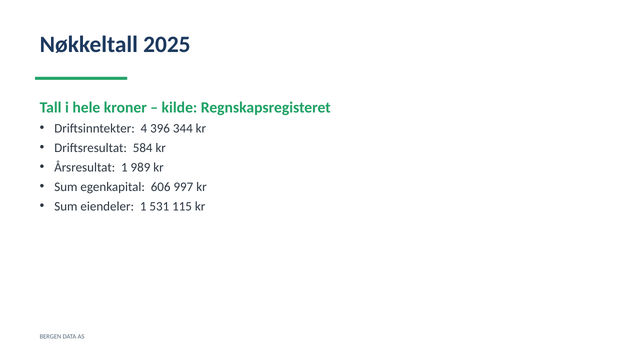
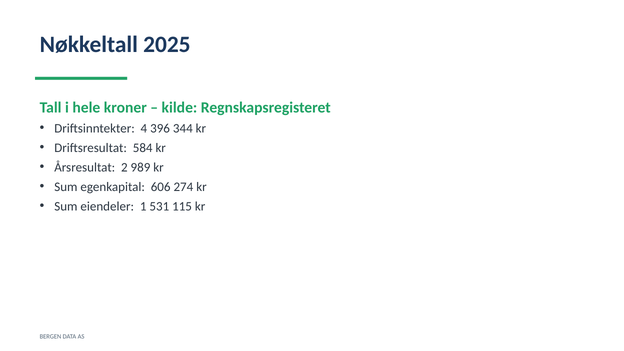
Årsresultat 1: 1 -> 2 (124, 167)
997: 997 -> 274 (183, 187)
